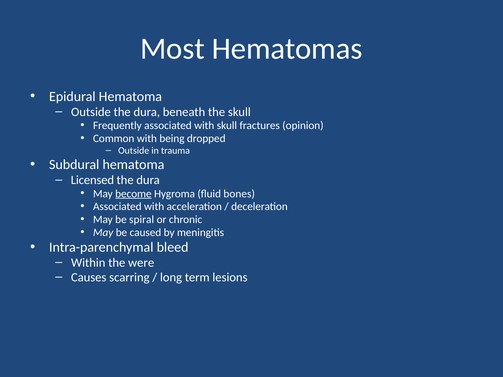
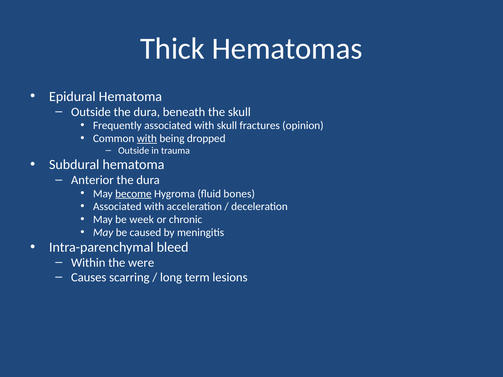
Most: Most -> Thick (172, 49)
with underline: none -> present (147, 139)
Licensed: Licensed -> Anterior (92, 180)
spiral: spiral -> week (142, 220)
